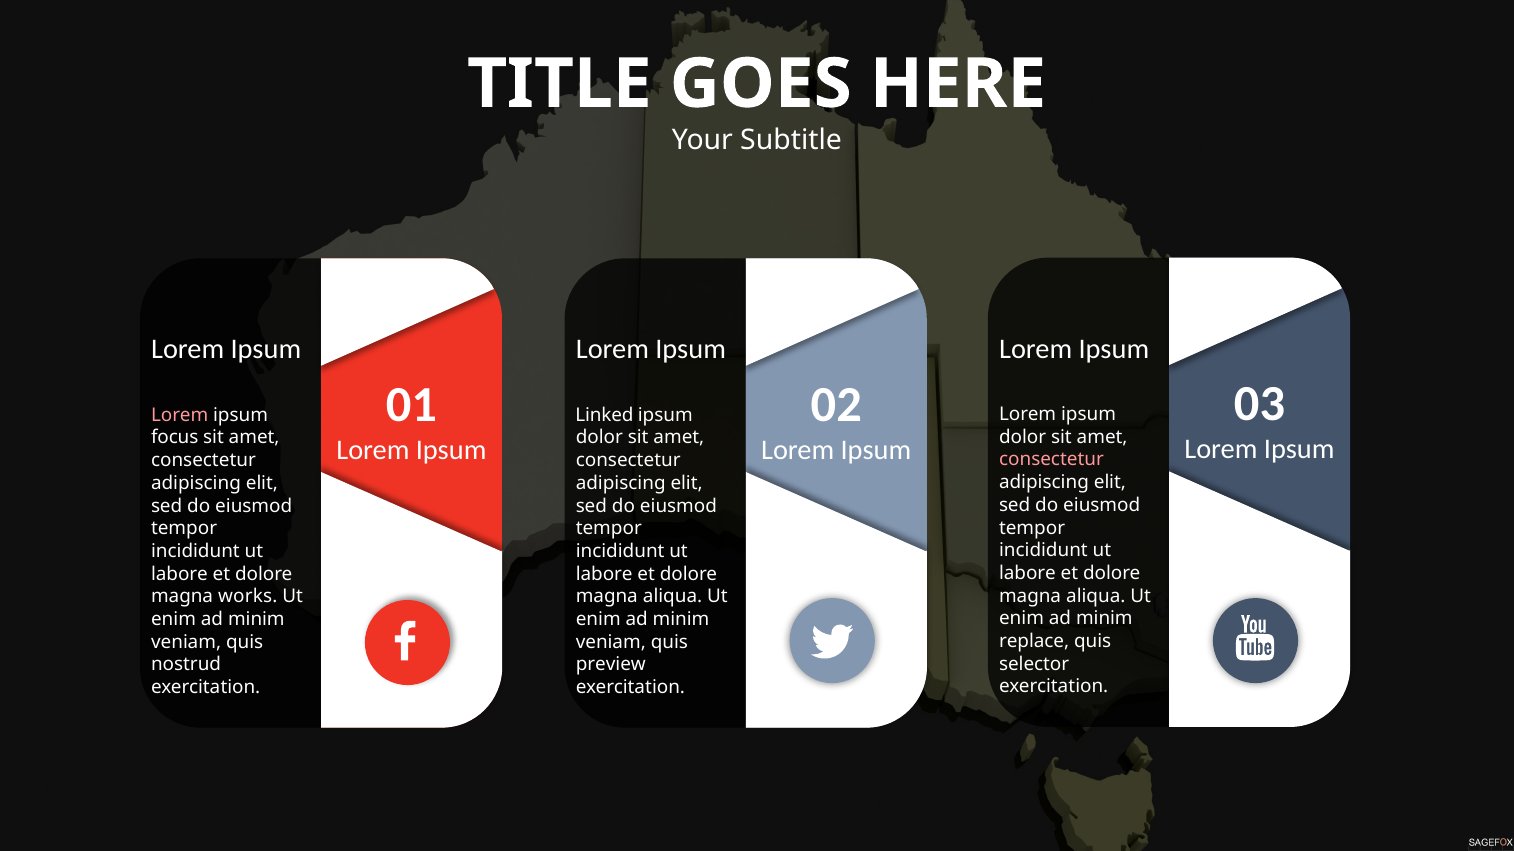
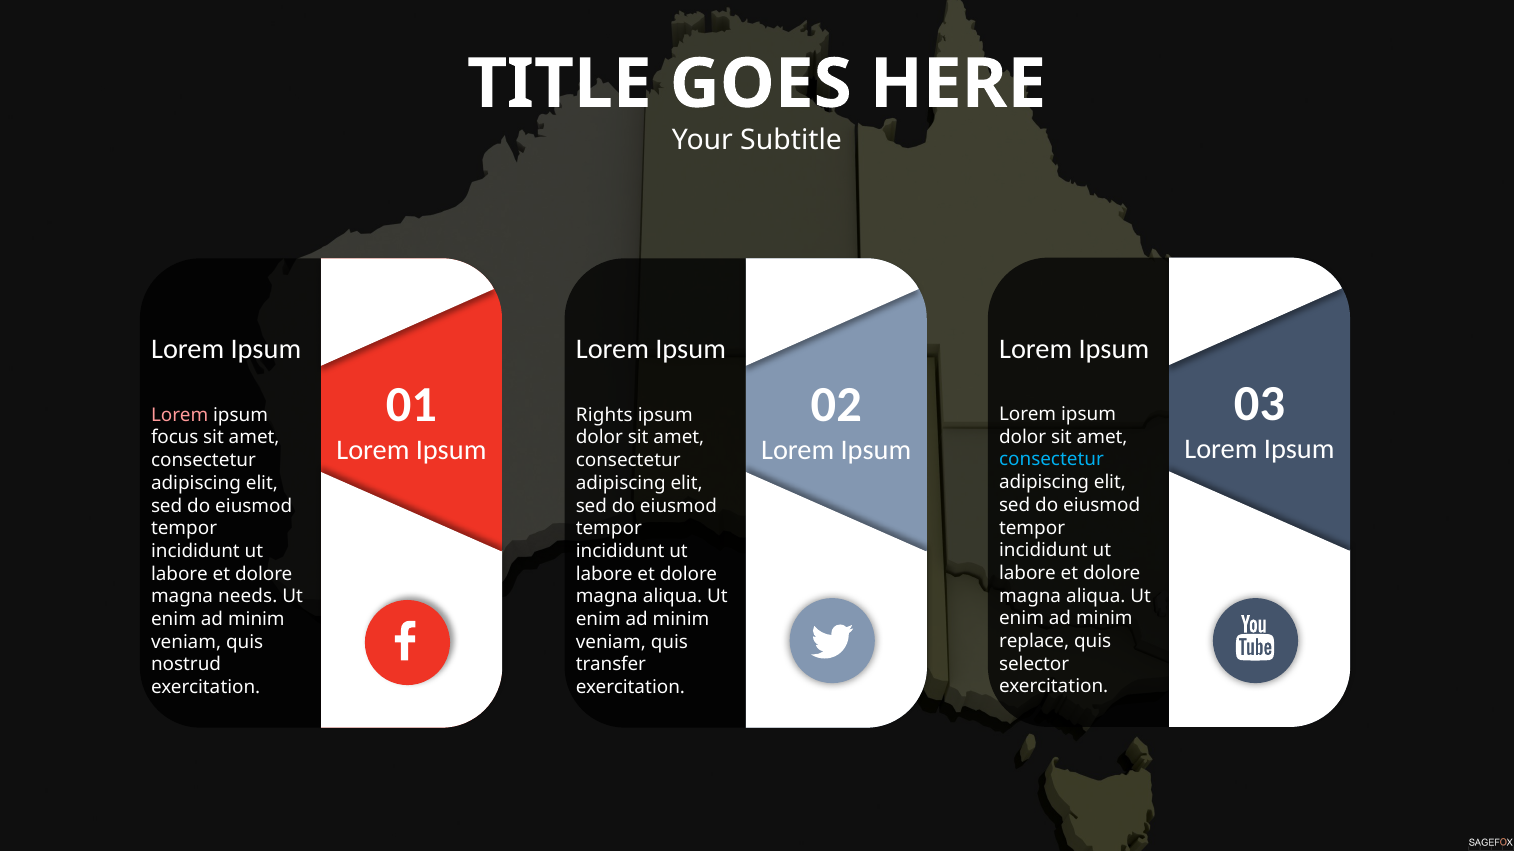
Linked: Linked -> Rights (604, 415)
consectetur colour: pink -> light blue (1051, 460)
works: works -> needs (248, 597)
preview: preview -> transfer (611, 665)
